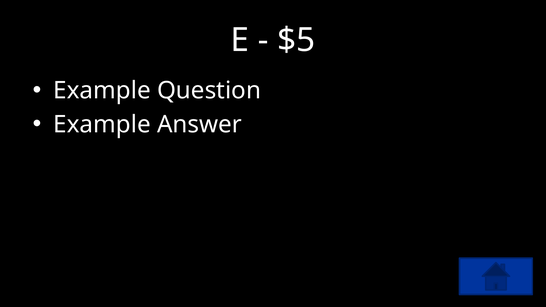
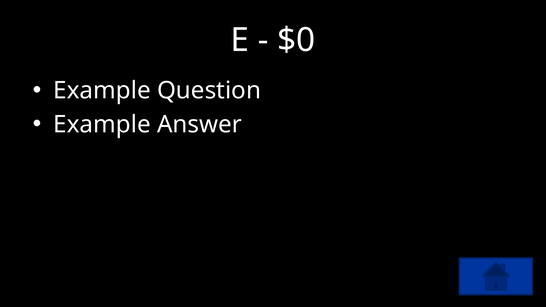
$5: $5 -> $0 (296, 40)
